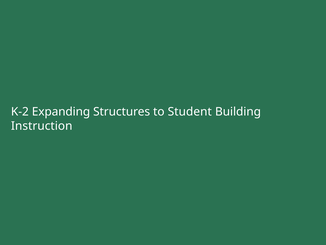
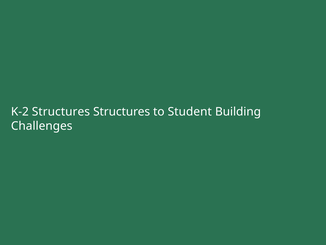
K-2 Expanding: Expanding -> Structures (61, 112)
Instruction: Instruction -> Challenges (42, 126)
